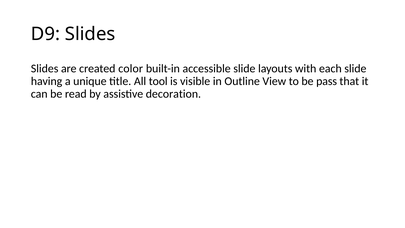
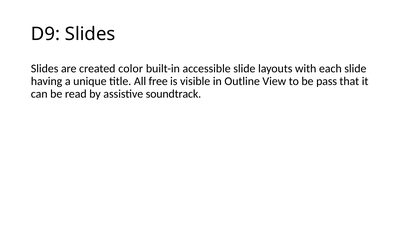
tool: tool -> free (158, 81)
decoration: decoration -> soundtrack (173, 94)
